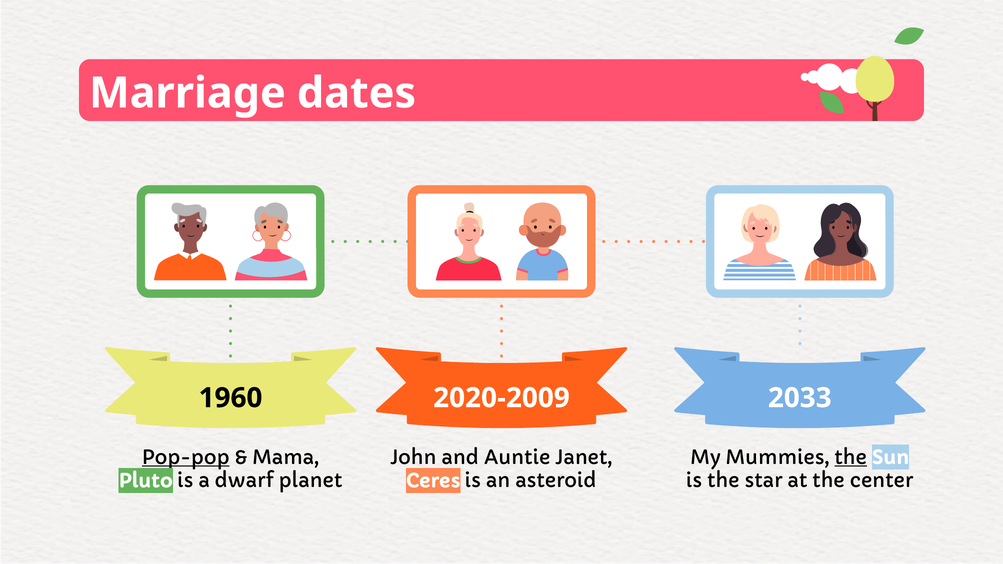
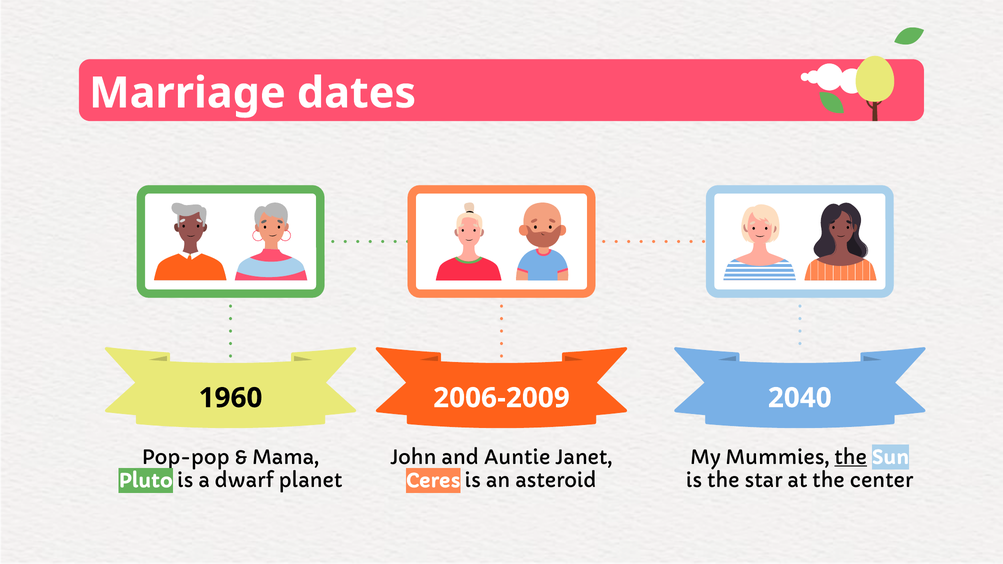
2020-2009: 2020-2009 -> 2006-2009 (501, 398)
2033: 2033 -> 2040 (800, 398)
Pop-pop underline: present -> none (186, 458)
